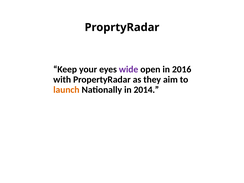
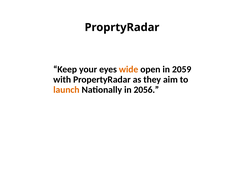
wide colour: purple -> orange (129, 69)
2016: 2016 -> 2059 (182, 69)
2014: 2014 -> 2056 (146, 90)
